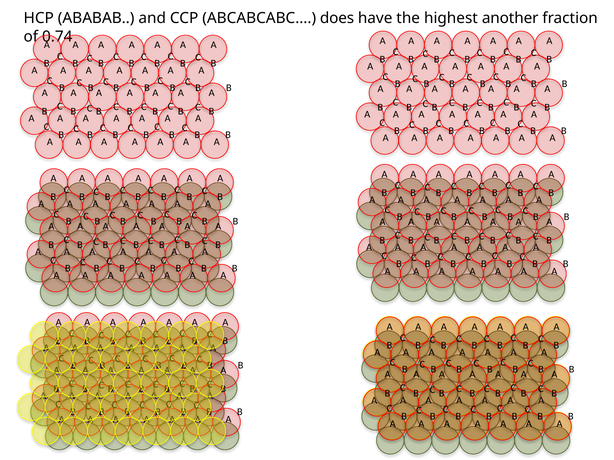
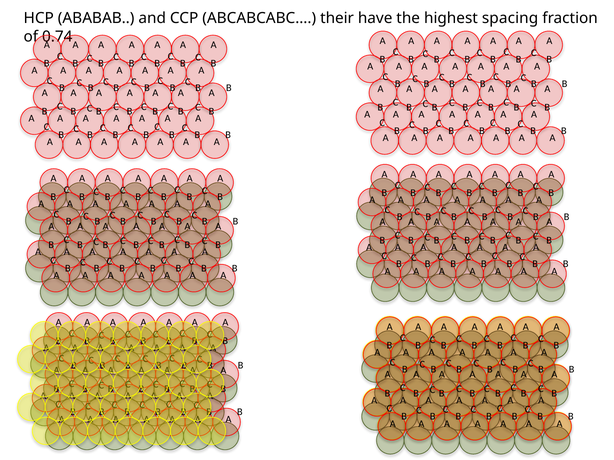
does: does -> their (337, 18)
another: another -> spacing (510, 18)
